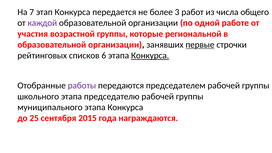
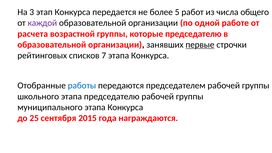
7: 7 -> 3 (32, 12)
3: 3 -> 5 (177, 12)
участия: участия -> расчета (33, 34)
которые региональной: региональной -> председателю (193, 34)
6: 6 -> 7 (104, 56)
Конкурса underline: present -> none (150, 56)
работы colour: purple -> blue (82, 86)
